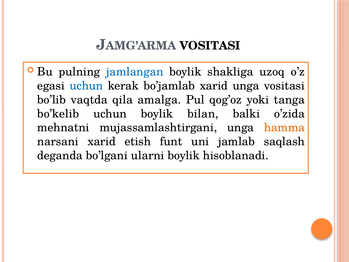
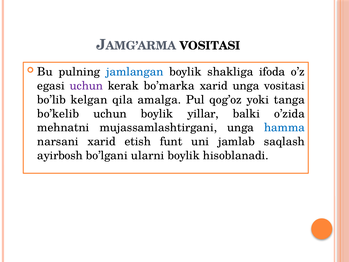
uzoq: uzoq -> ifoda (272, 72)
uchun colour: blue -> purple (86, 86)
bo’jamlab: bo’jamlab -> bo’marka (169, 86)
vaqtda: vaqtda -> kelgan (89, 100)
bilan: bilan -> yillar (203, 114)
hamma colour: orange -> blue (284, 128)
deganda: deganda -> ayirbosh (60, 155)
